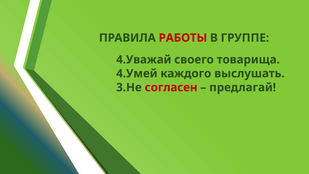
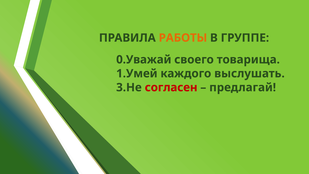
РАБОТЫ colour: red -> orange (183, 38)
4.Уважай: 4.Уважай -> 0.Уважай (144, 60)
4.Умей: 4.Умей -> 1.Умей (137, 73)
